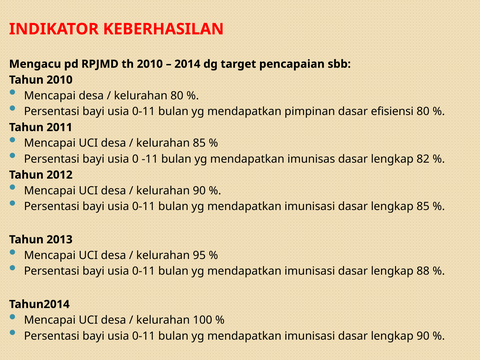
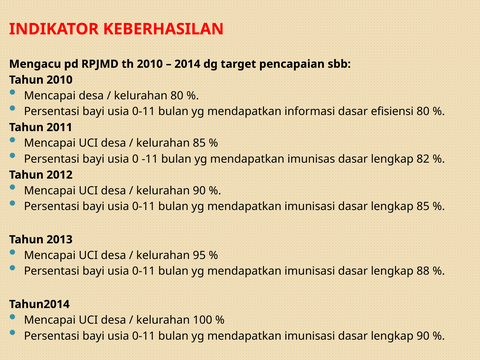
pimpinan: pimpinan -> informasi (310, 112)
